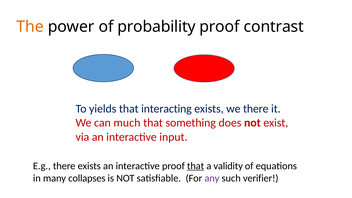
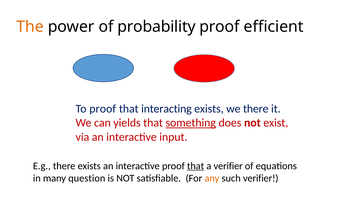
contrast: contrast -> efficient (274, 27)
To yields: yields -> proof (103, 109)
much: much -> yields (127, 123)
something underline: none -> present (191, 123)
a validity: validity -> verifier (228, 166)
collapses: collapses -> question (87, 178)
any colour: purple -> orange (212, 178)
